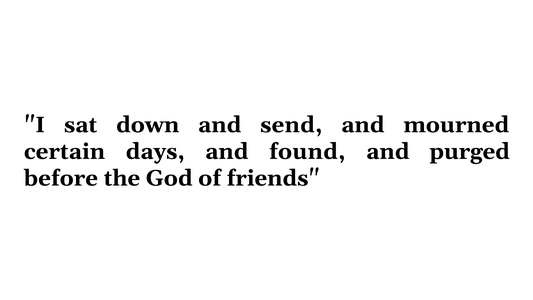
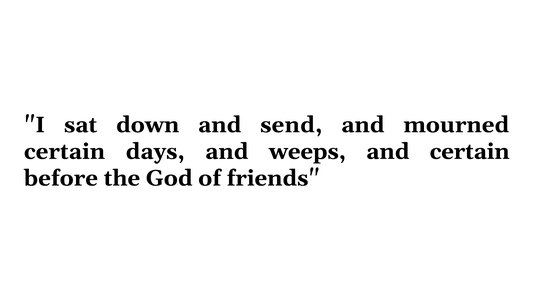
found: found -> weeps (307, 151)
and purged: purged -> certain (470, 151)
